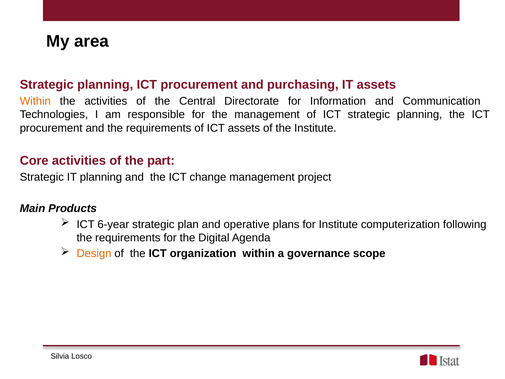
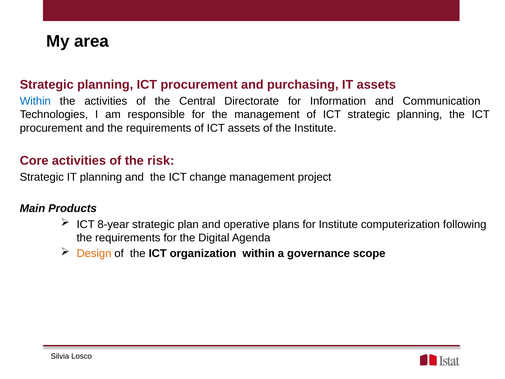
Within colour: orange -> blue (35, 101)
part: part -> risk (161, 161)
6-year: 6-year -> 8-year (113, 224)
